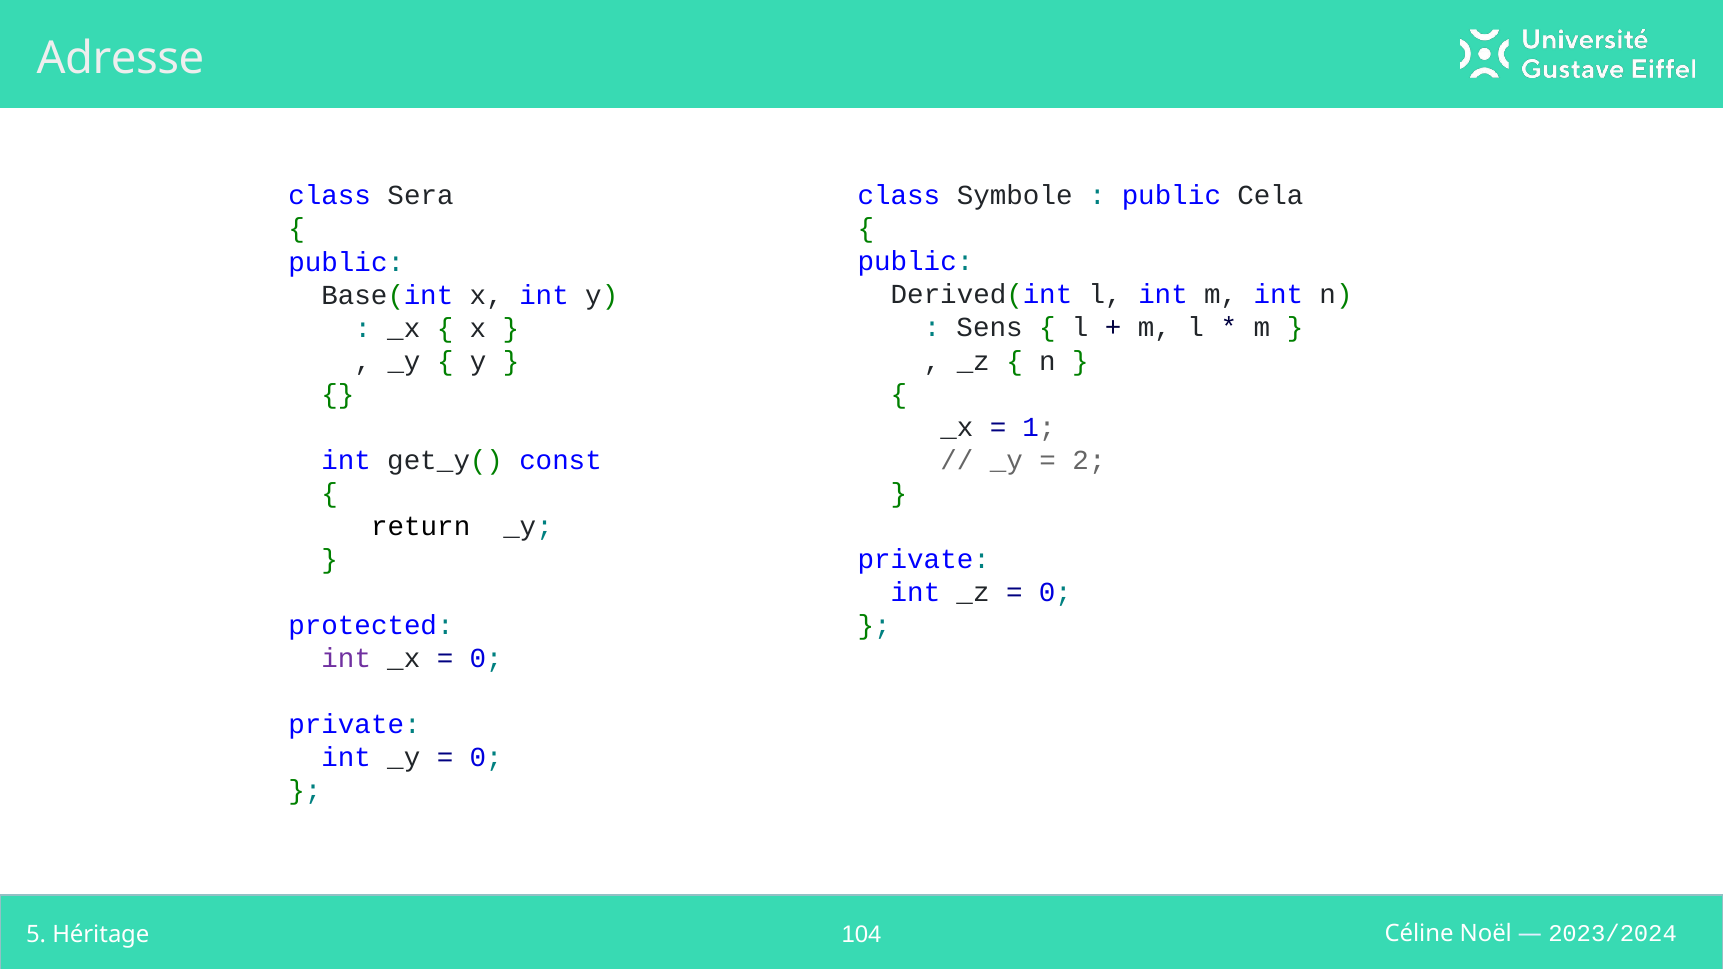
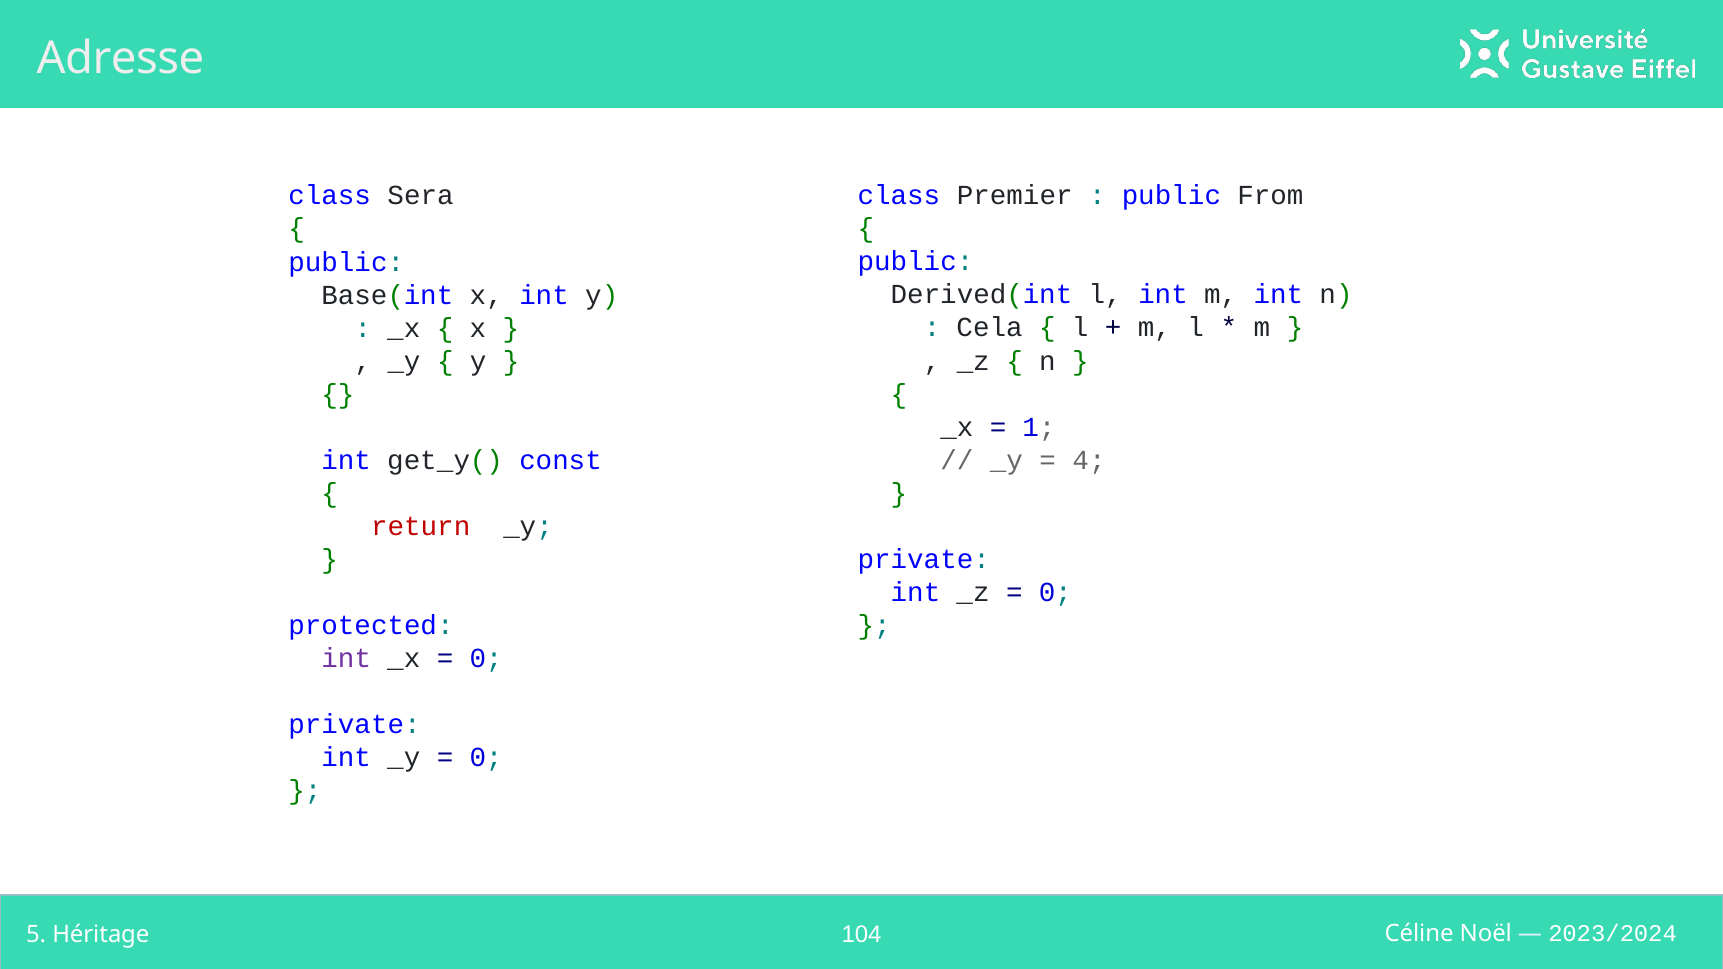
Symbole: Symbole -> Premier (1015, 196)
Cela: Cela -> From (1270, 196)
Sens: Sens -> Cela (990, 328)
2: 2 -> 4 (1089, 460)
return colour: black -> red (421, 526)
